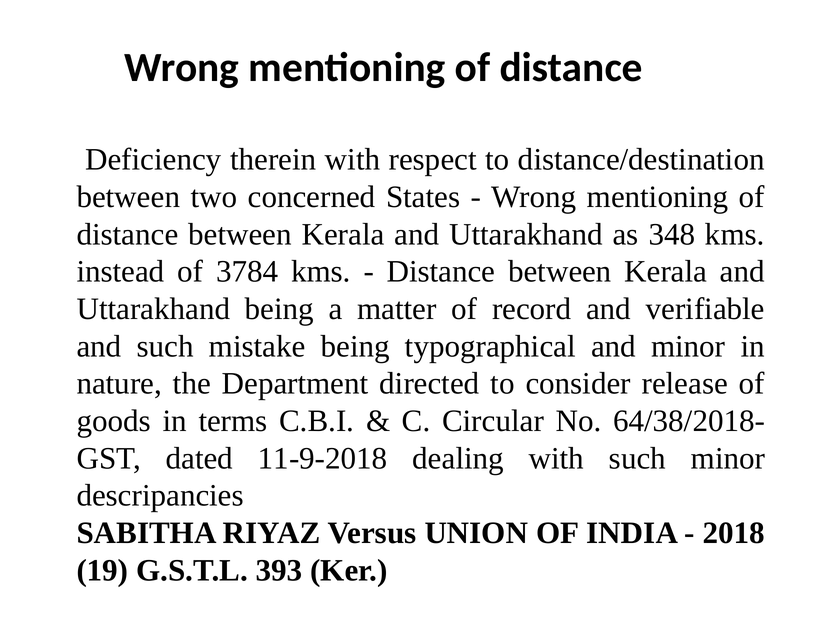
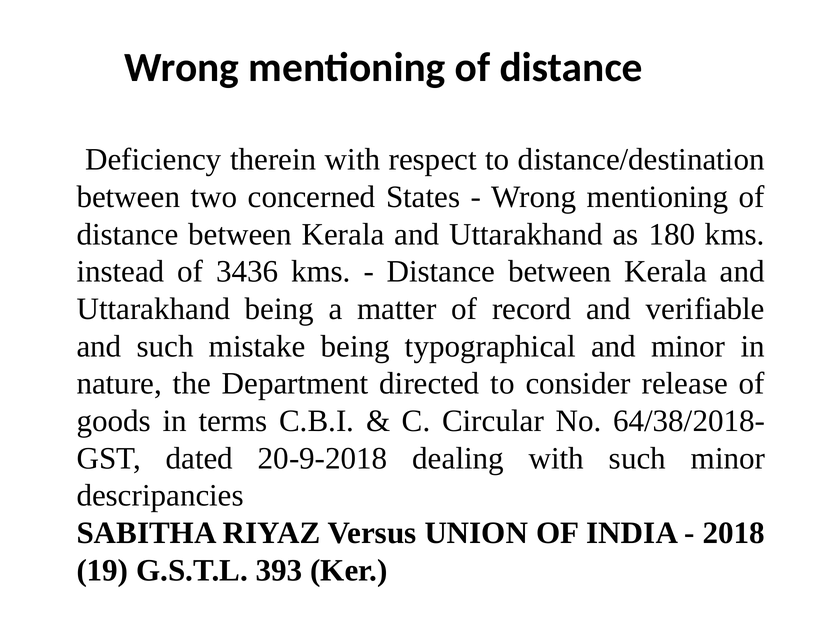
348: 348 -> 180 (672, 234)
3784: 3784 -> 3436 (247, 271)
11-9-2018: 11-9-2018 -> 20-9-2018 (323, 458)
